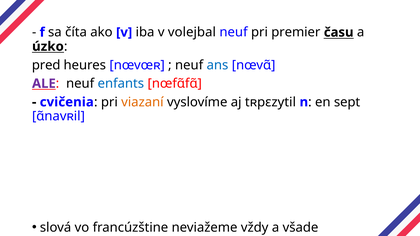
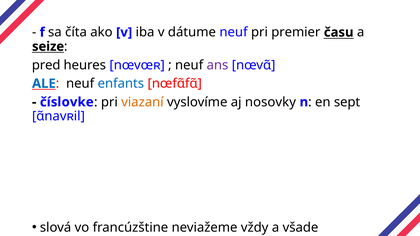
volejbal: volejbal -> dátume (192, 32)
úzko: úzko -> seize (48, 47)
ans colour: blue -> purple (217, 65)
ALE colour: purple -> blue (44, 84)
cvičenia: cvičenia -> číslovke (67, 102)
tʀpεzytil: tʀpεzytil -> nosovky (270, 102)
